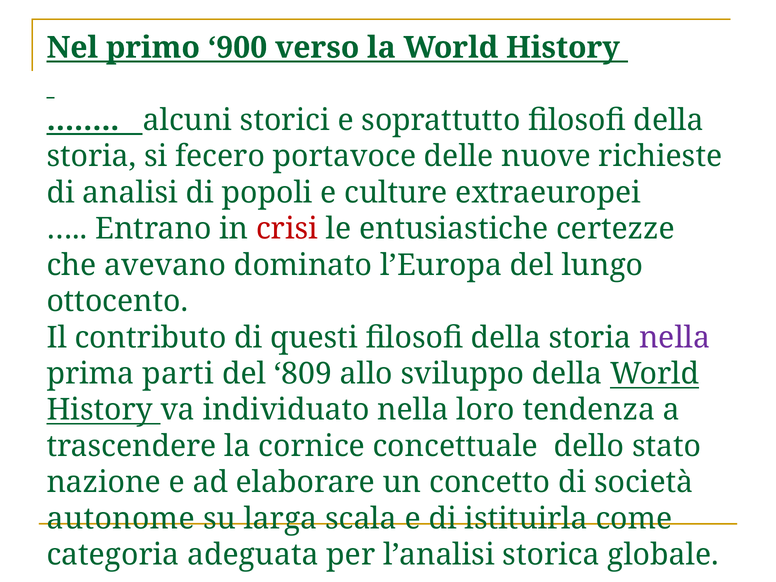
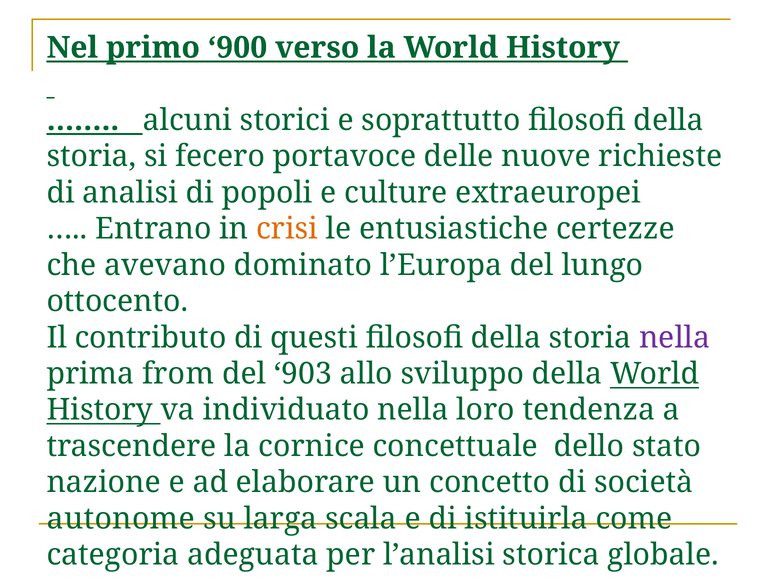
crisi colour: red -> orange (287, 229)
parti: parti -> from (178, 374)
809: 809 -> 903 (303, 374)
